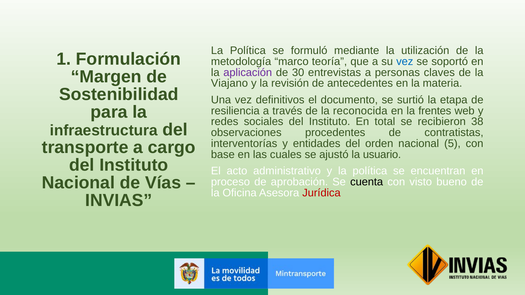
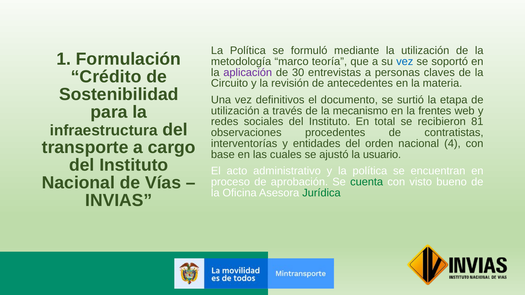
Margen: Margen -> Crédito (106, 77)
Viajano: Viajano -> Circuito (230, 83)
resiliencia: resiliencia -> utilización (235, 111)
reconocida: reconocida -> mecanismo (360, 111)
38: 38 -> 81 (477, 122)
5: 5 -> 4 (452, 144)
cuenta colour: black -> green (367, 182)
Jurídica colour: red -> green (321, 193)
